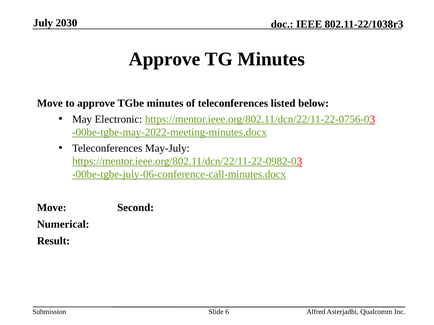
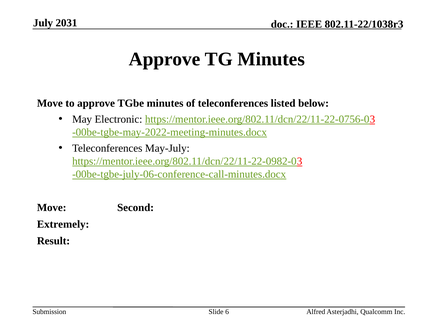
2030: 2030 -> 2031 (66, 23)
Numerical: Numerical -> Extremely (63, 225)
